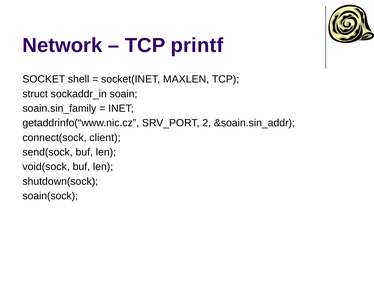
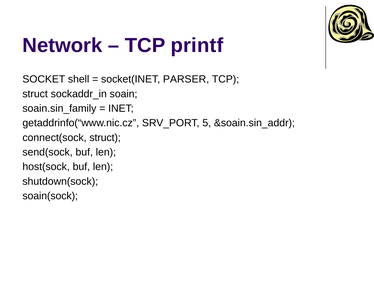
MAXLEN: MAXLEN -> PARSER (186, 79)
2: 2 -> 5 (207, 123)
connect(sock client: client -> struct (105, 137)
void(sock: void(sock -> host(sock (46, 166)
